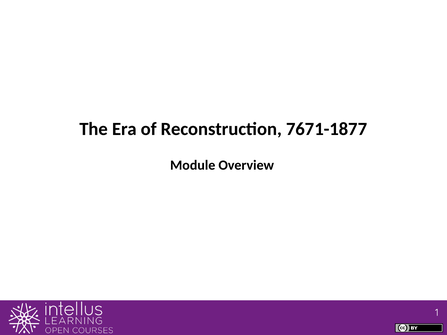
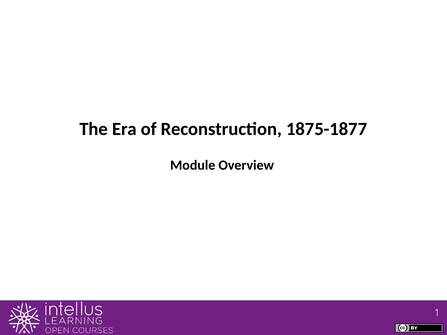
7671-1877: 7671-1877 -> 1875-1877 (327, 129)
